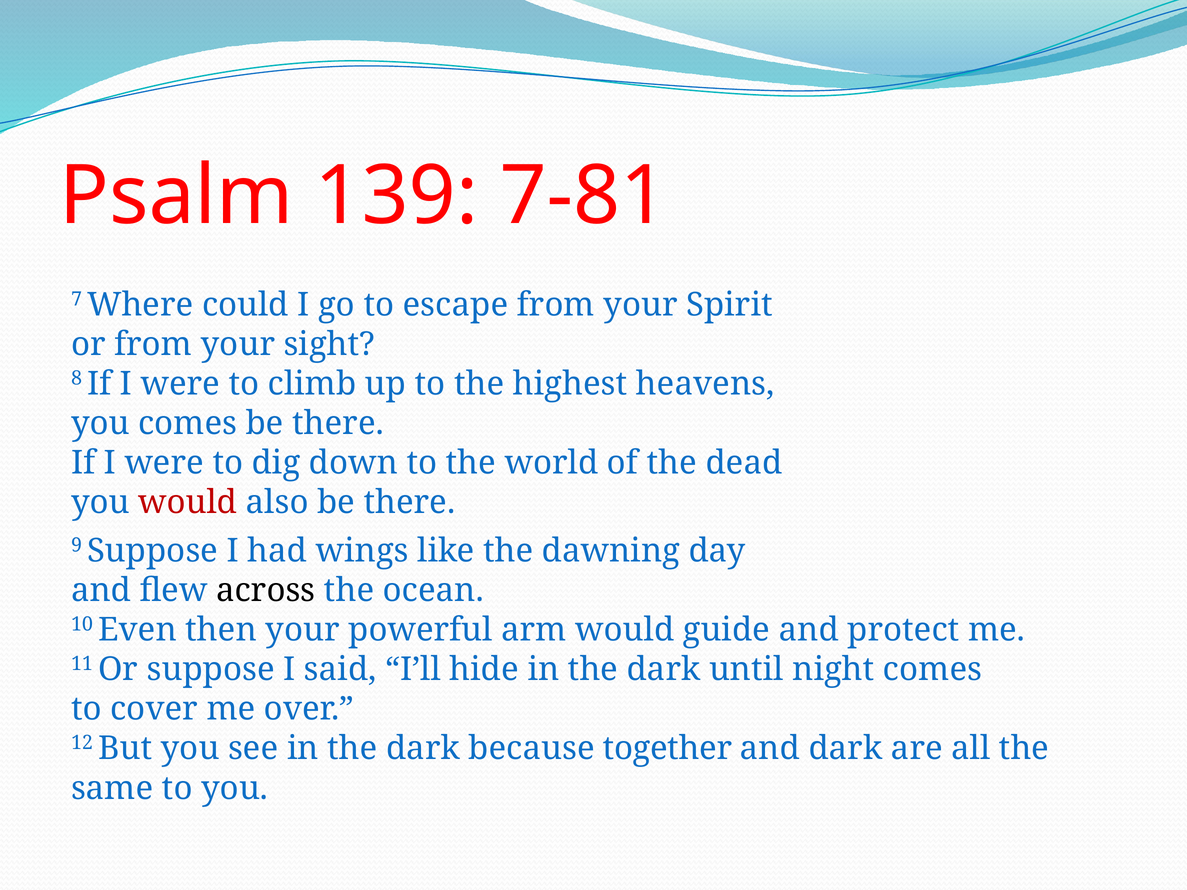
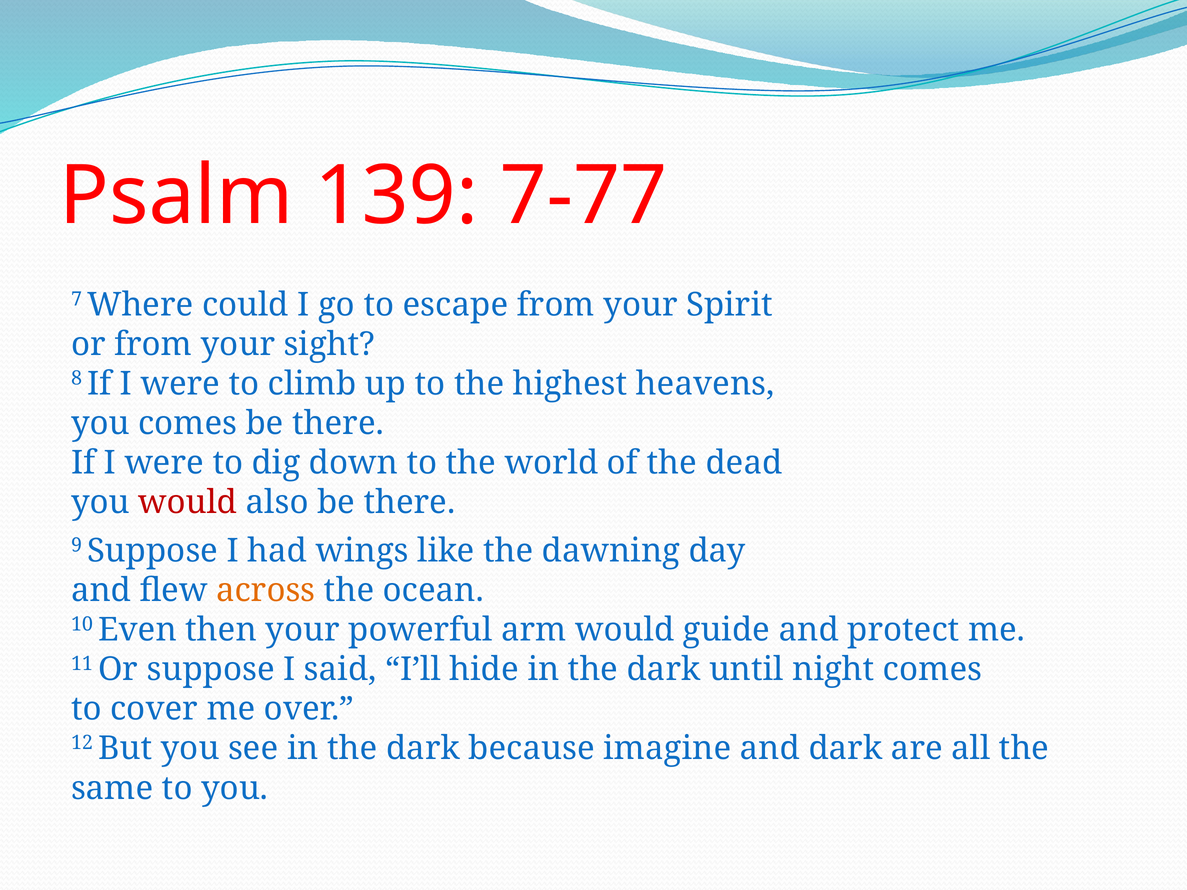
7-81: 7-81 -> 7-77 (584, 196)
across colour: black -> orange (266, 590)
together: together -> imagine (667, 749)
